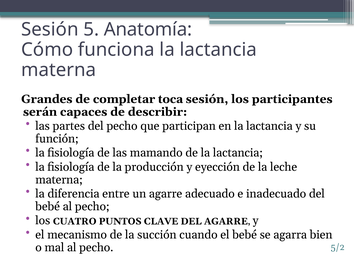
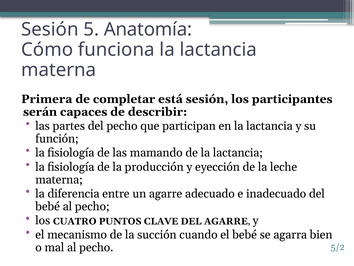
Grandes: Grandes -> Primera (47, 99)
toca: toca -> está (170, 99)
